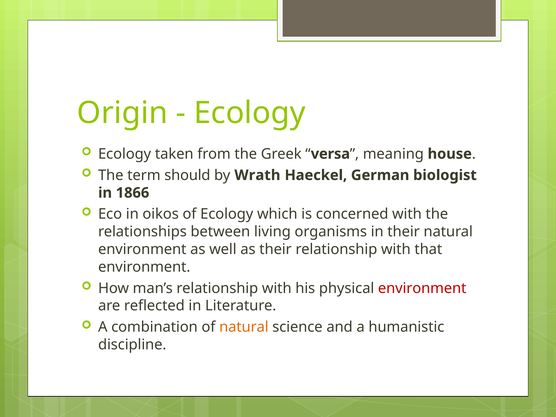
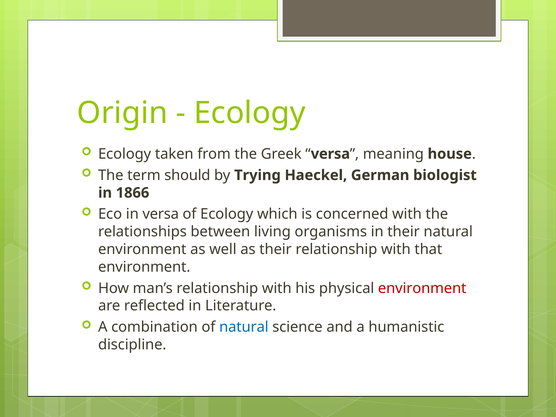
Wrath: Wrath -> Trying (257, 175)
in oikos: oikos -> versa (161, 214)
natural colour: orange -> blue (244, 327)
